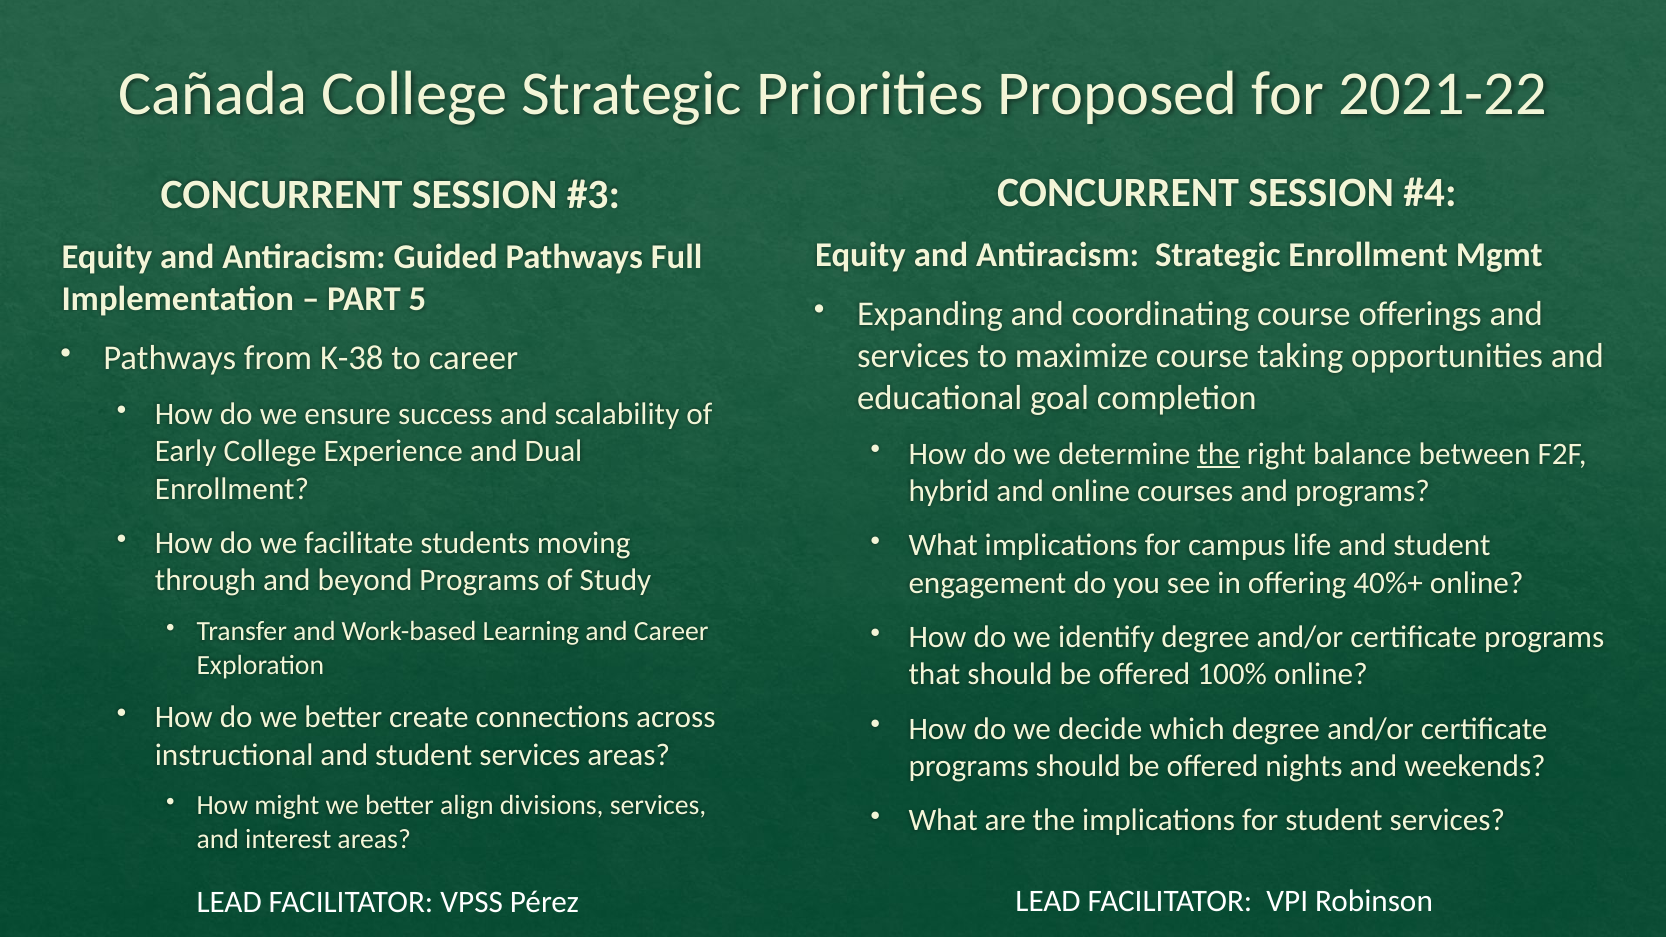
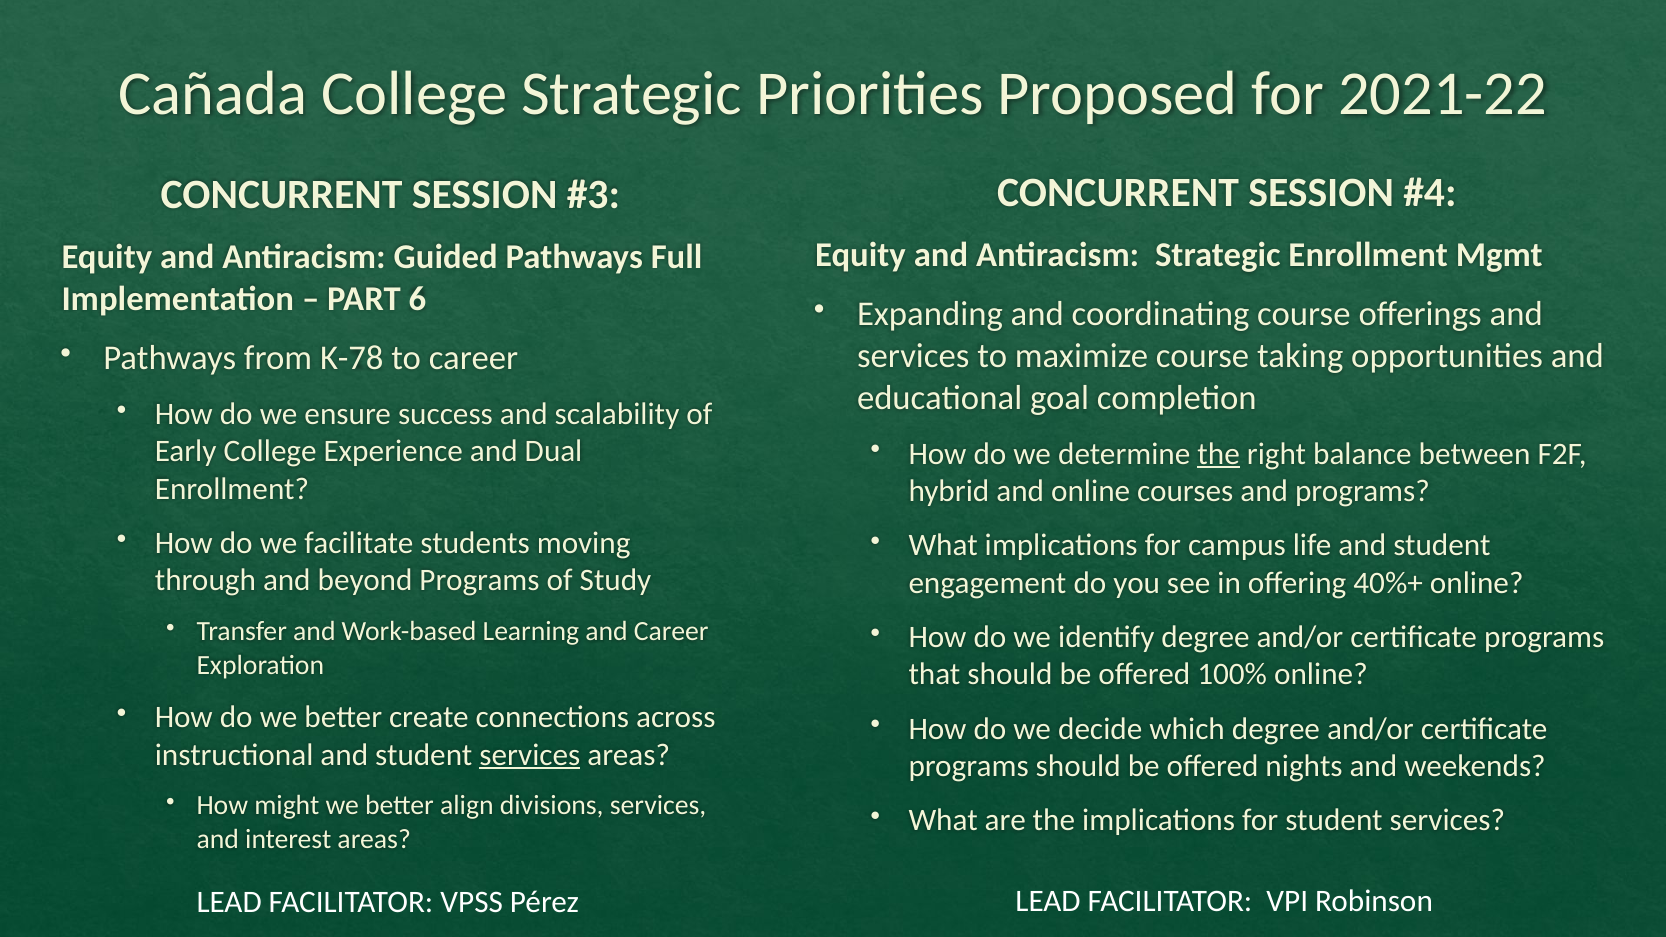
5: 5 -> 6 (417, 299)
K-38: K-38 -> K-78 (352, 358)
services underline: none -> present (530, 755)
